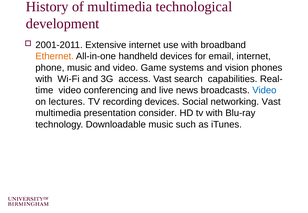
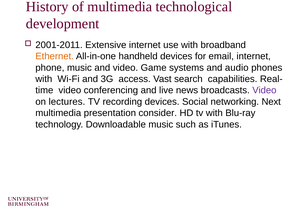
vision: vision -> audio (237, 68)
Video colour: blue -> purple (264, 90)
networking Vast: Vast -> Next (271, 102)
